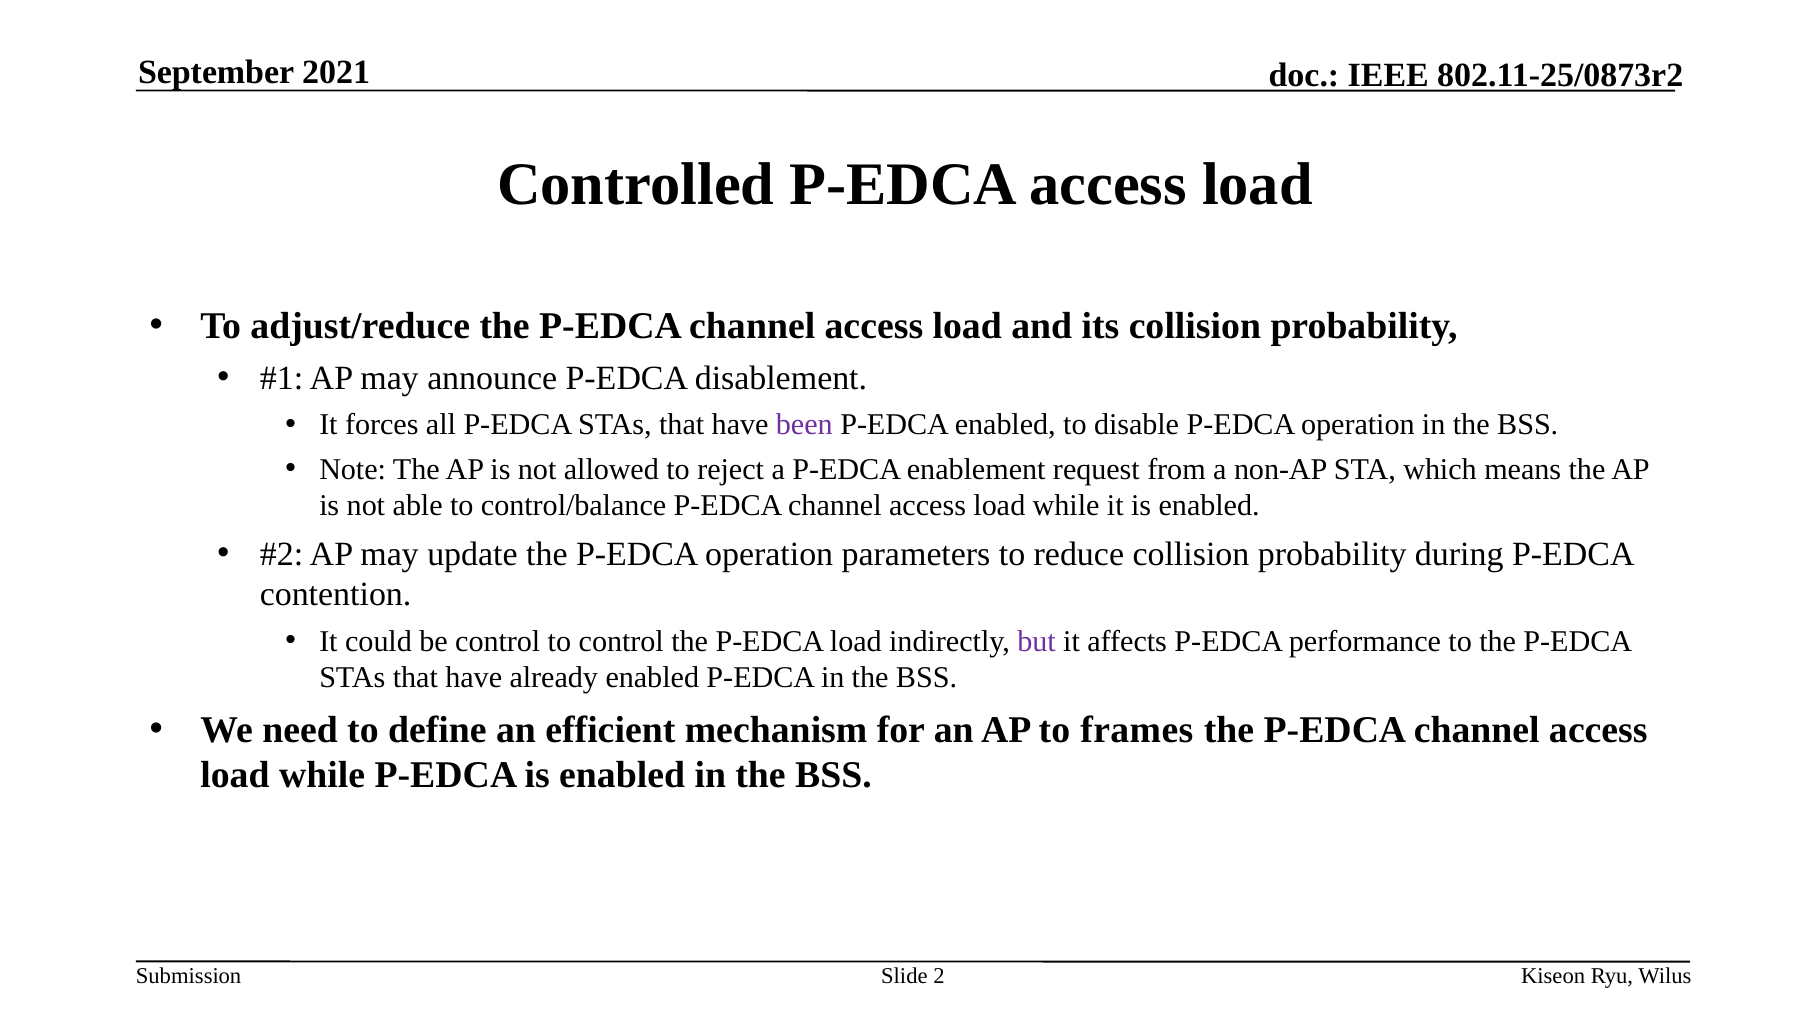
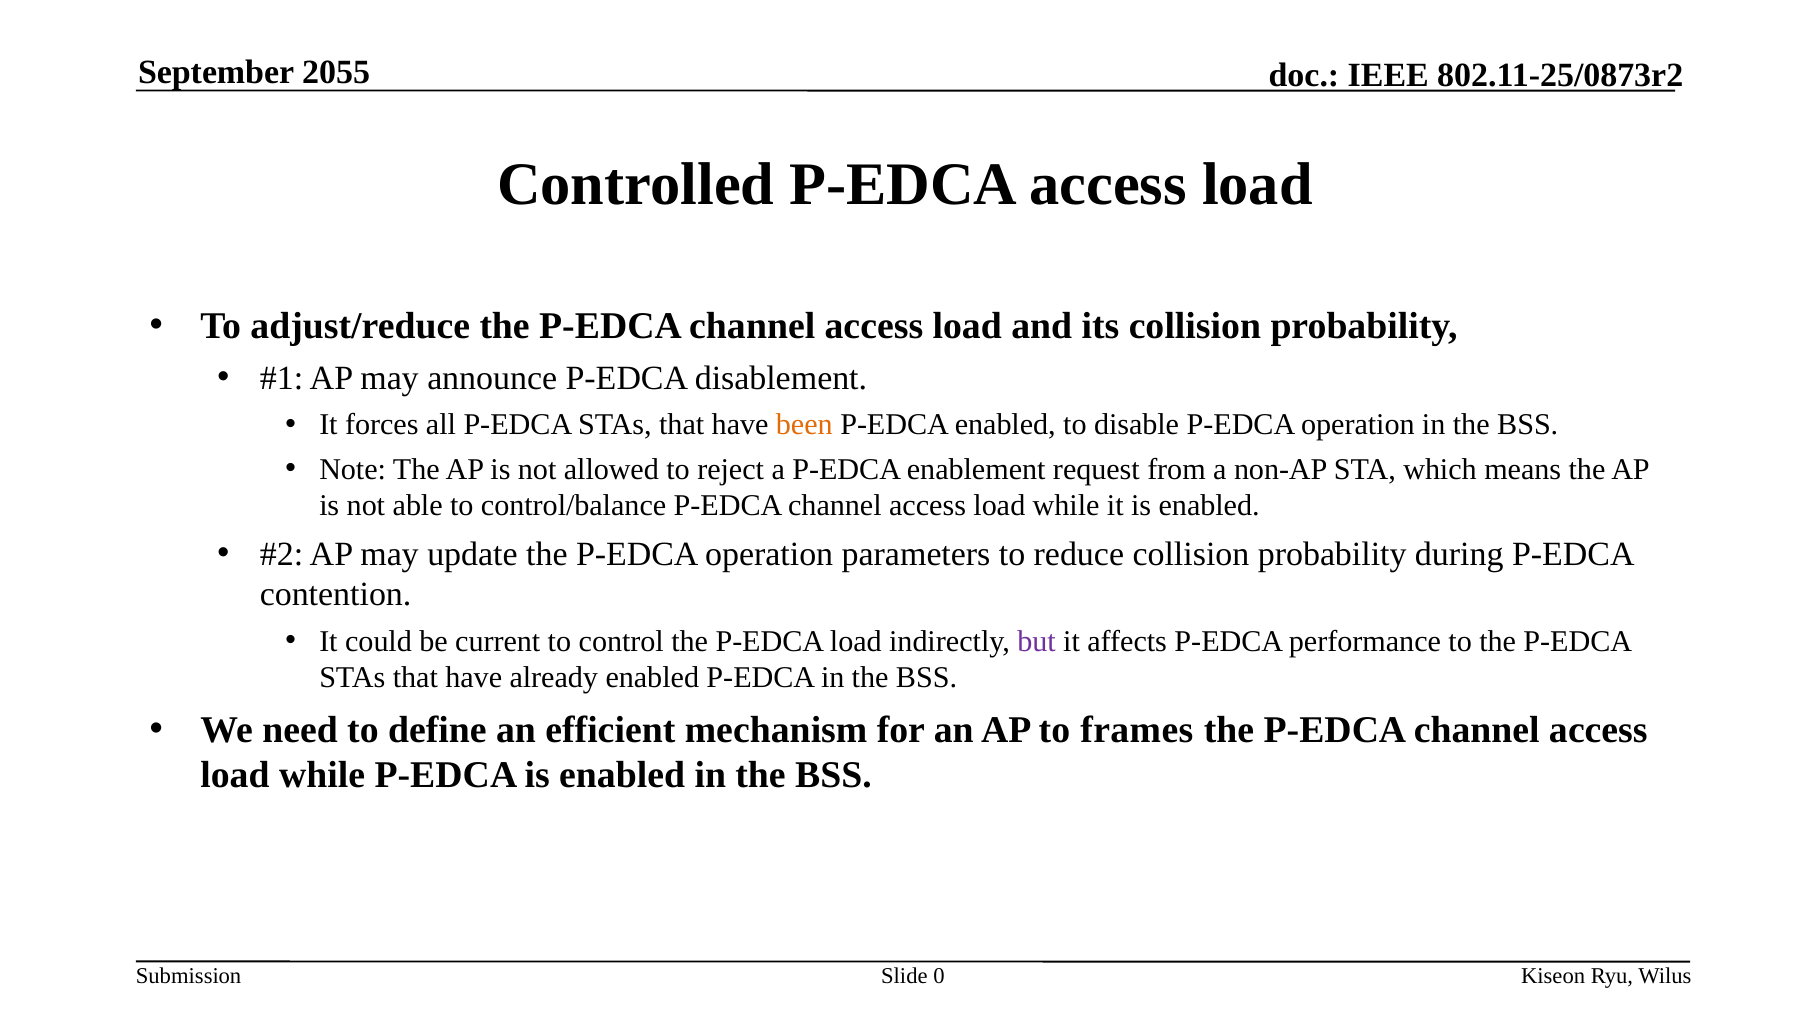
2021: 2021 -> 2055 (336, 72)
been colour: purple -> orange (804, 425)
be control: control -> current (498, 642)
2: 2 -> 0 (939, 977)
